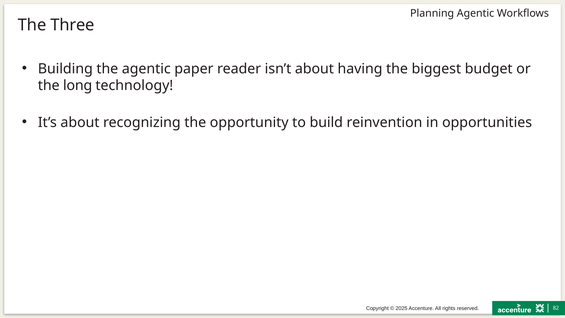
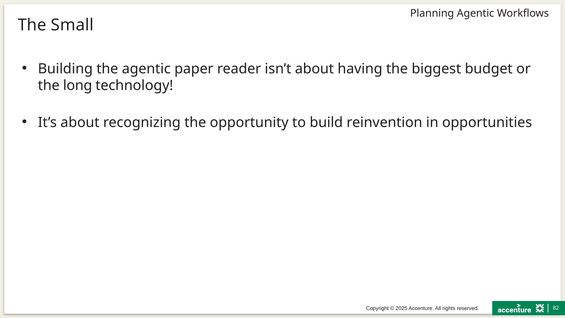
Three: Three -> Small (72, 25)
